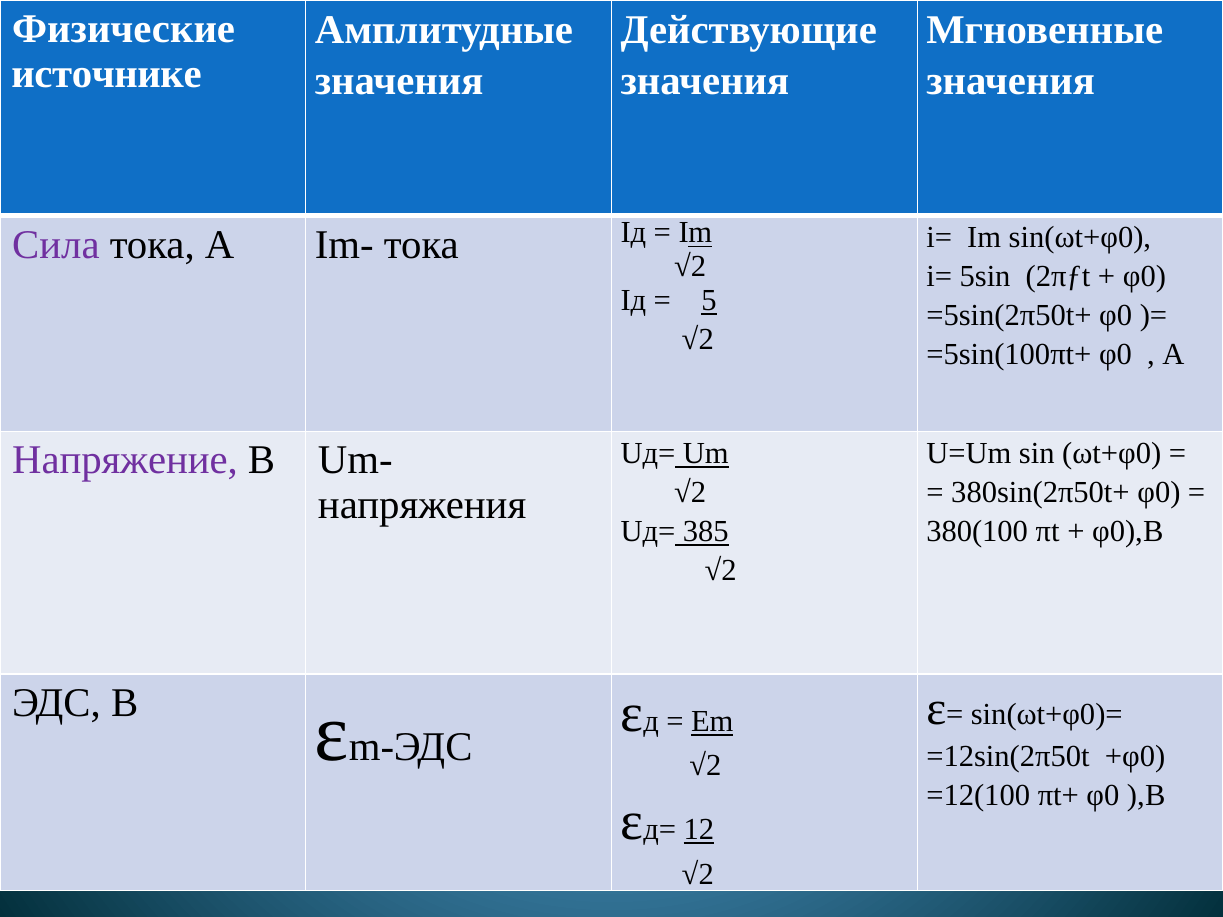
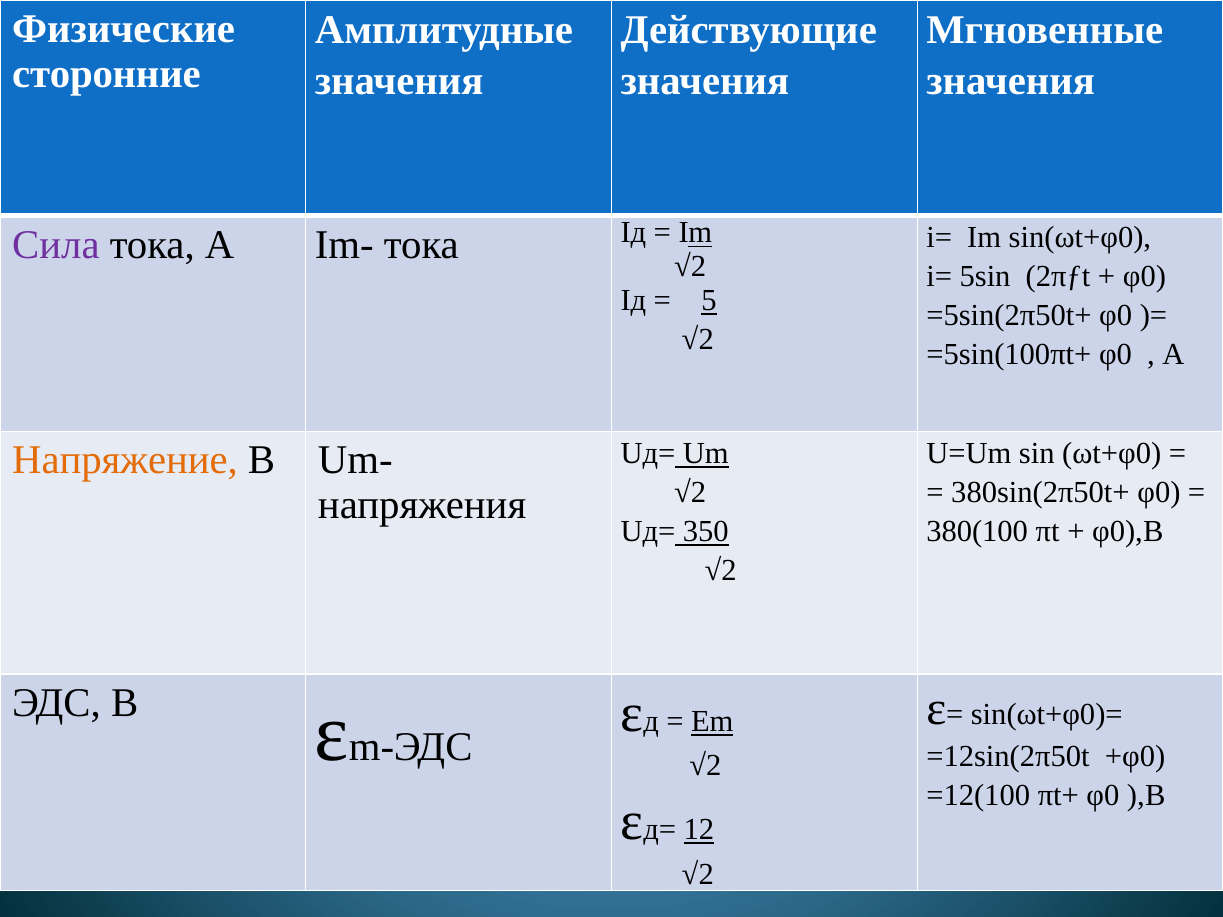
источнике: источнике -> сторонние (106, 74)
Напряжение colour: purple -> orange (125, 460)
385: 385 -> 350 (706, 531)
